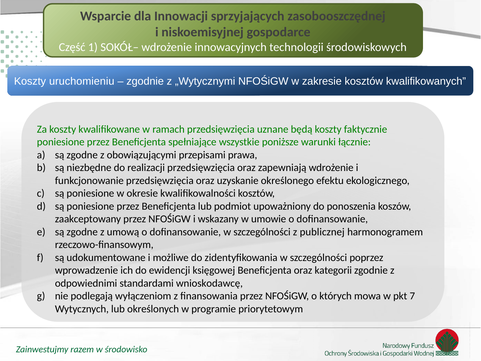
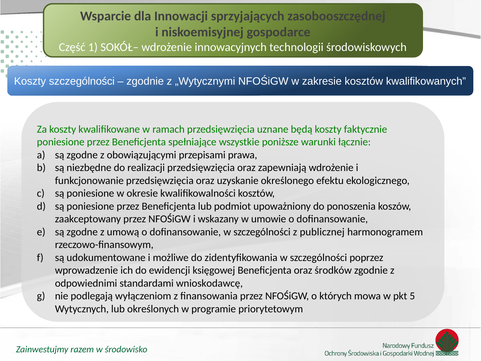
Koszty uruchomieniu: uruchomieniu -> szczególności (82, 81)
kategorii: kategorii -> środków (333, 270)
7: 7 -> 5 (412, 296)
